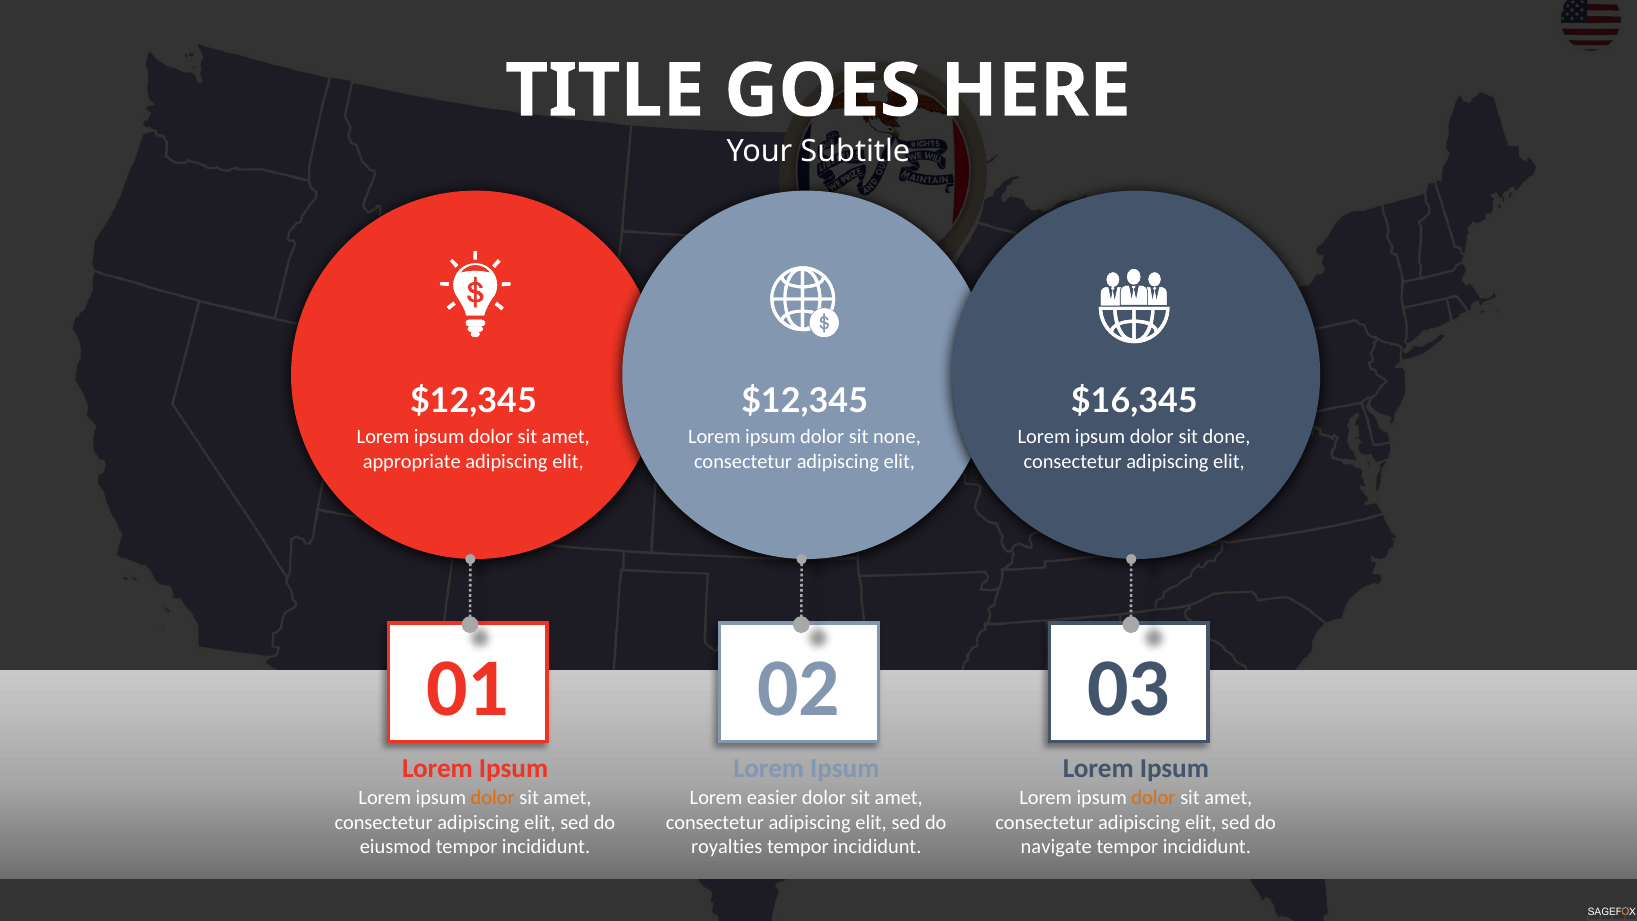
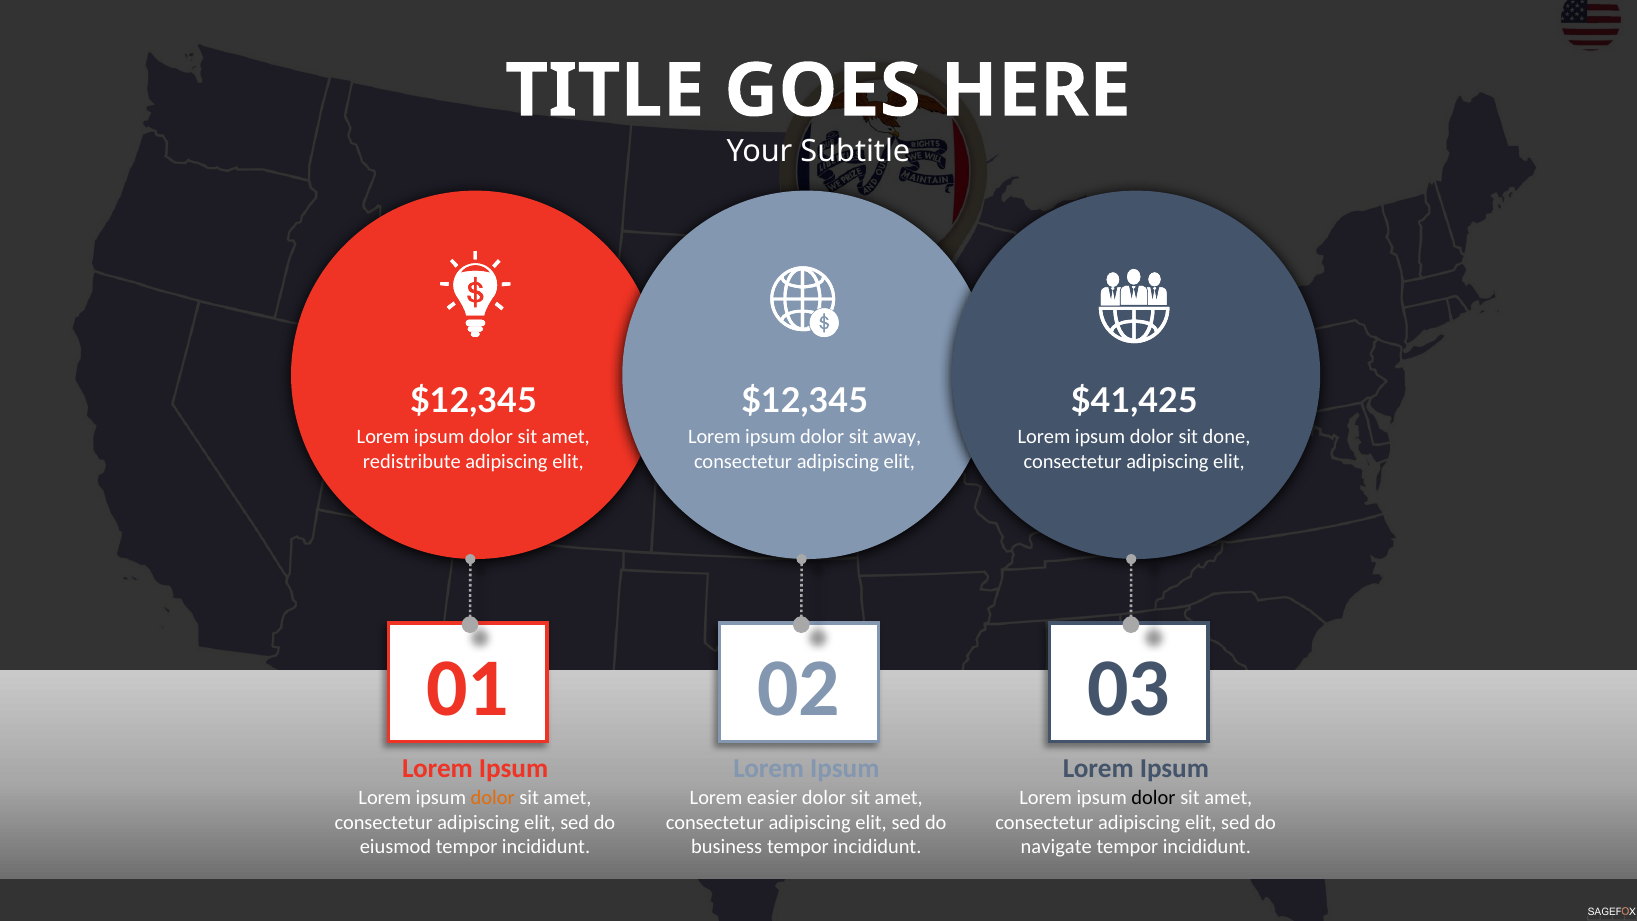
$16,345: $16,345 -> $41,425 (1134, 401)
none: none -> away (897, 437)
appropriate: appropriate -> redistribute (412, 462)
dolor colour: orange -> black (1153, 798)
royalties: royalties -> business (727, 847)
